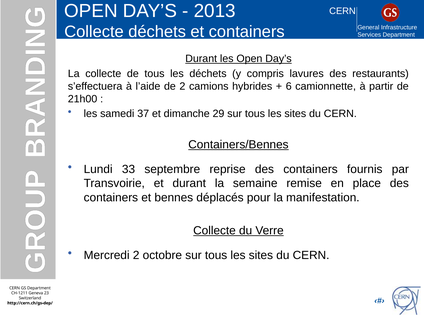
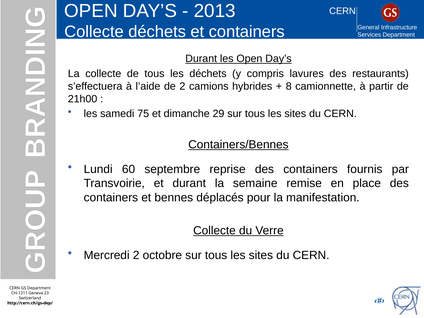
6: 6 -> 8 (289, 86)
37: 37 -> 75 (143, 114)
33: 33 -> 60 (129, 169)
